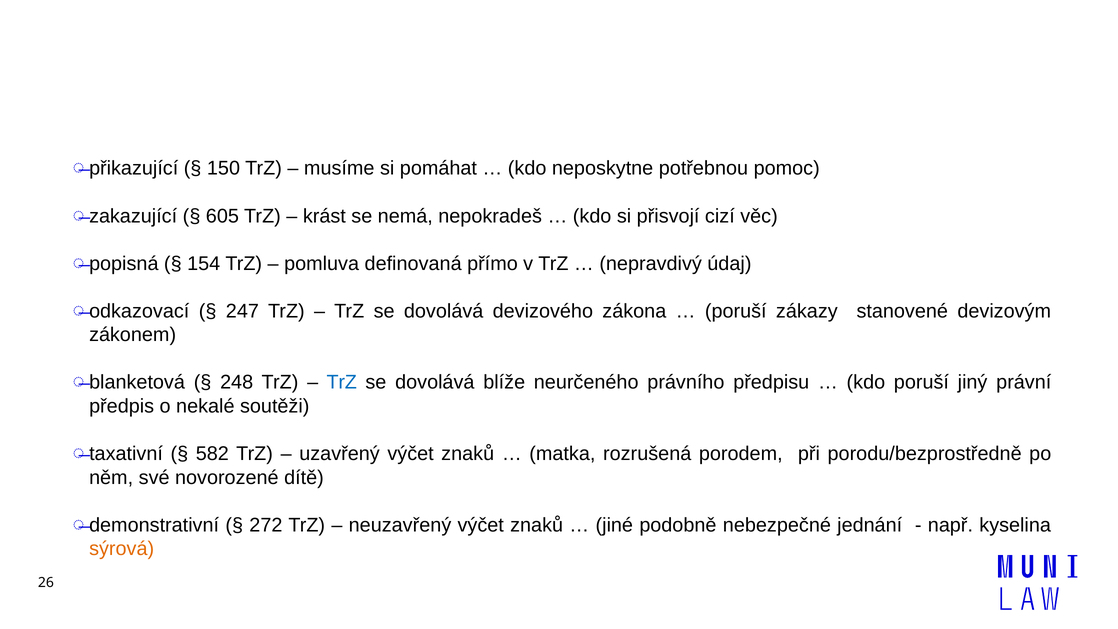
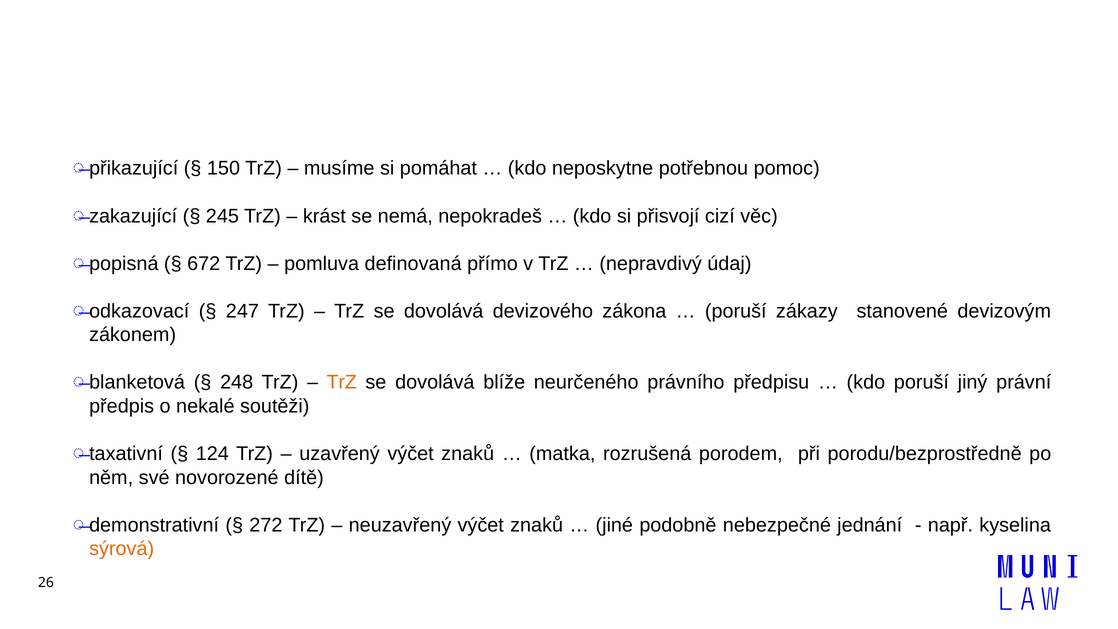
605: 605 -> 245 (222, 216)
154: 154 -> 672 (204, 263)
TrZ colour: blue -> orange (342, 382)
582: 582 -> 124 (212, 454)
